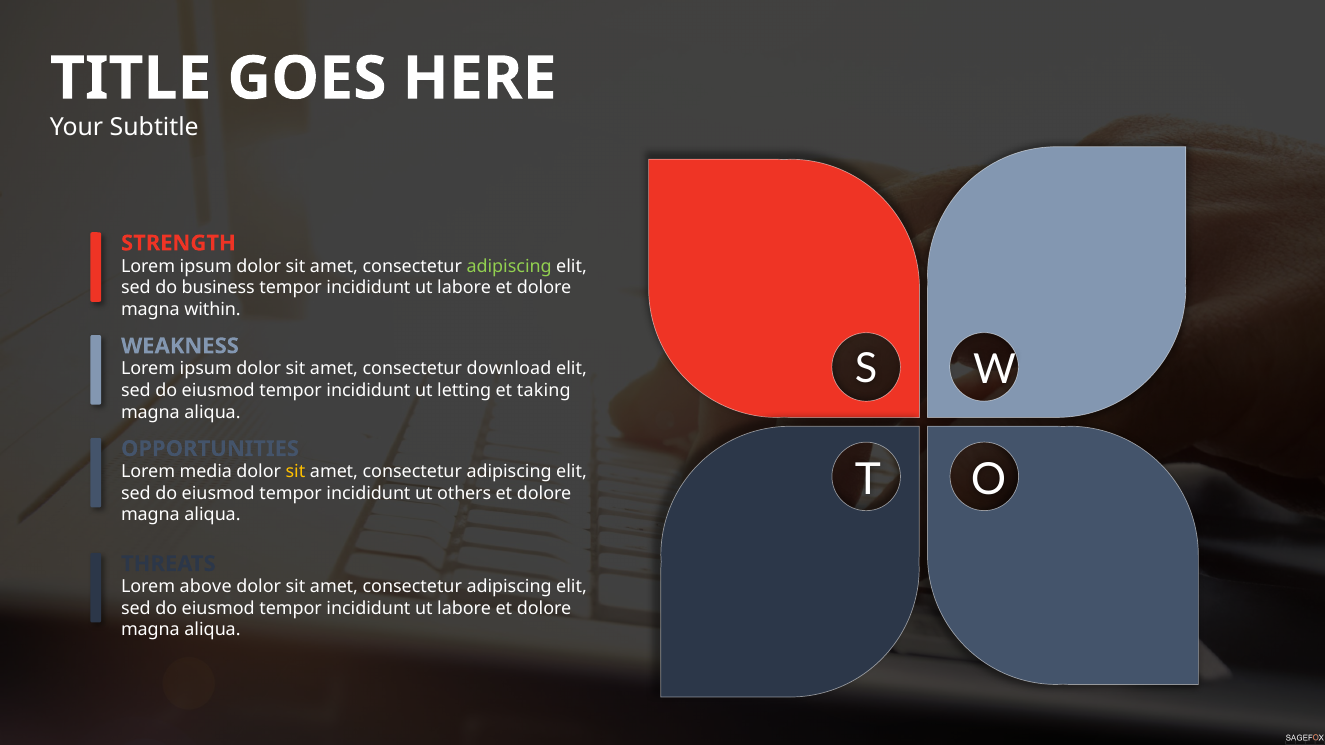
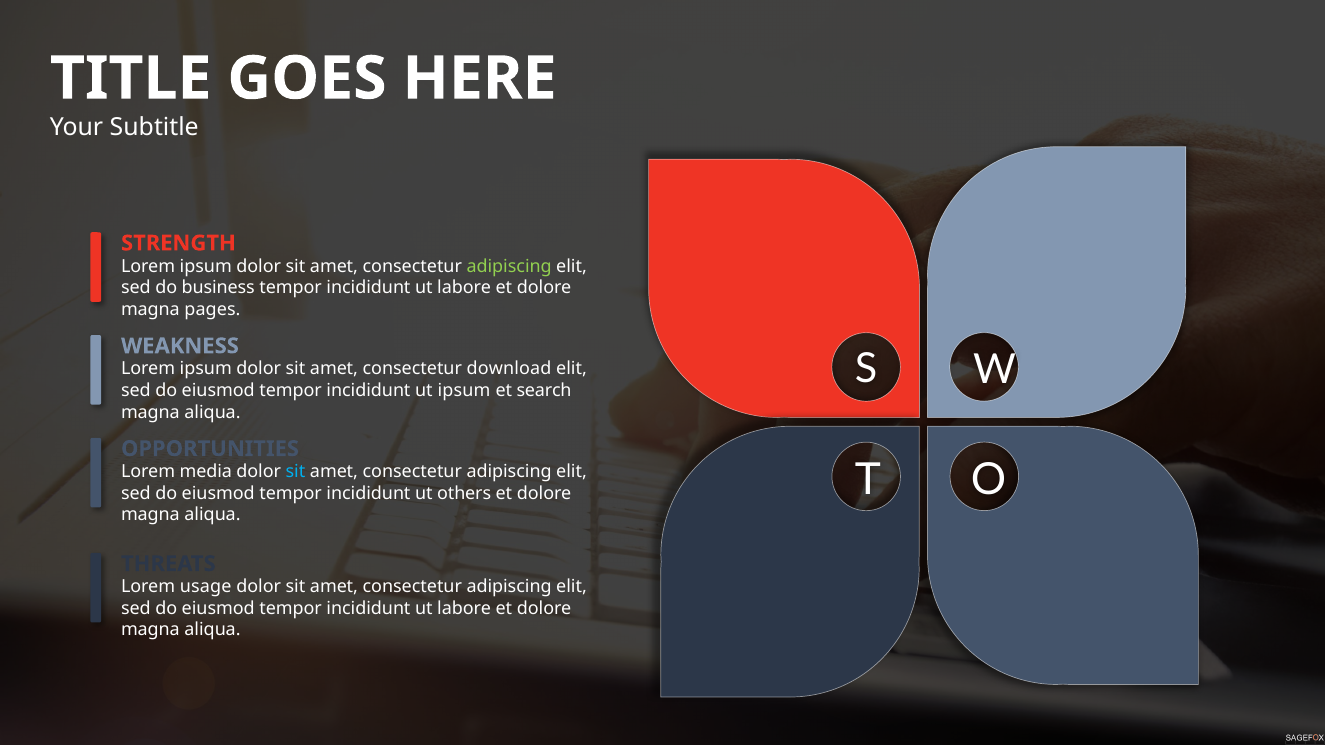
within: within -> pages (212, 309)
ut letting: letting -> ipsum (464, 391)
taking: taking -> search (544, 391)
sit colour: yellow -> light blue (295, 472)
above: above -> usage (206, 587)
